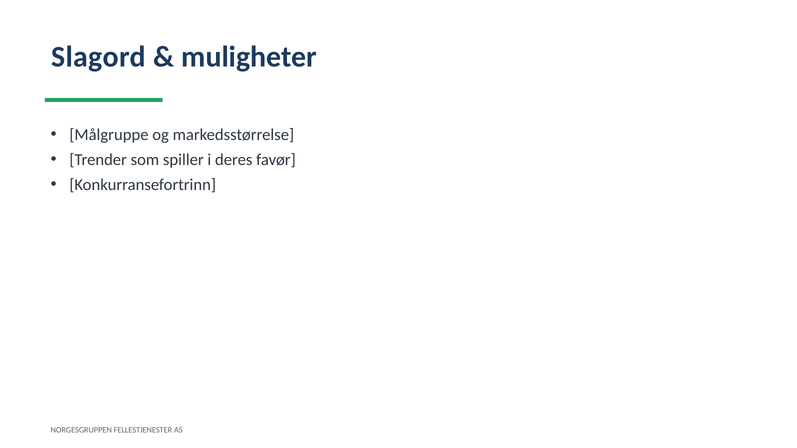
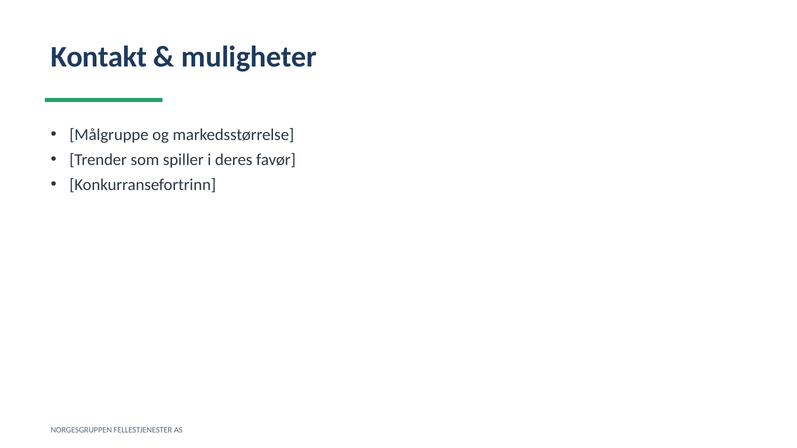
Slagord: Slagord -> Kontakt (99, 57)
